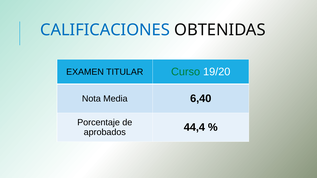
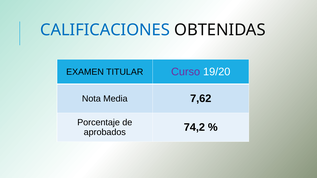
Curso colour: green -> purple (186, 72)
6,40: 6,40 -> 7,62 (201, 99)
44,4: 44,4 -> 74,2 (194, 128)
